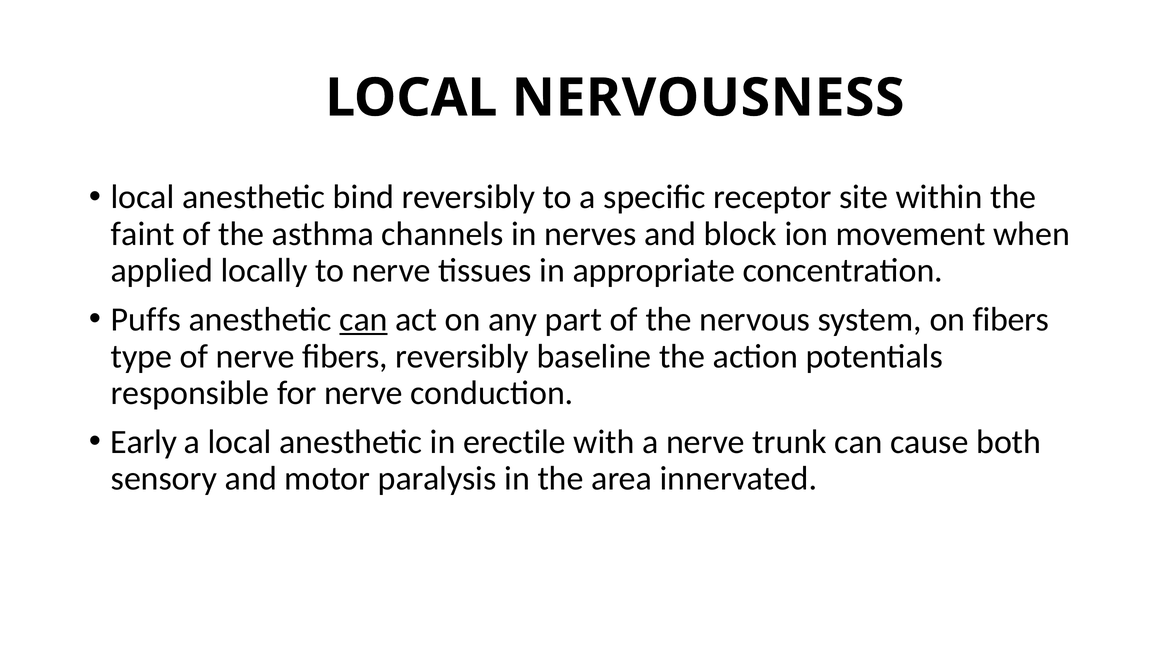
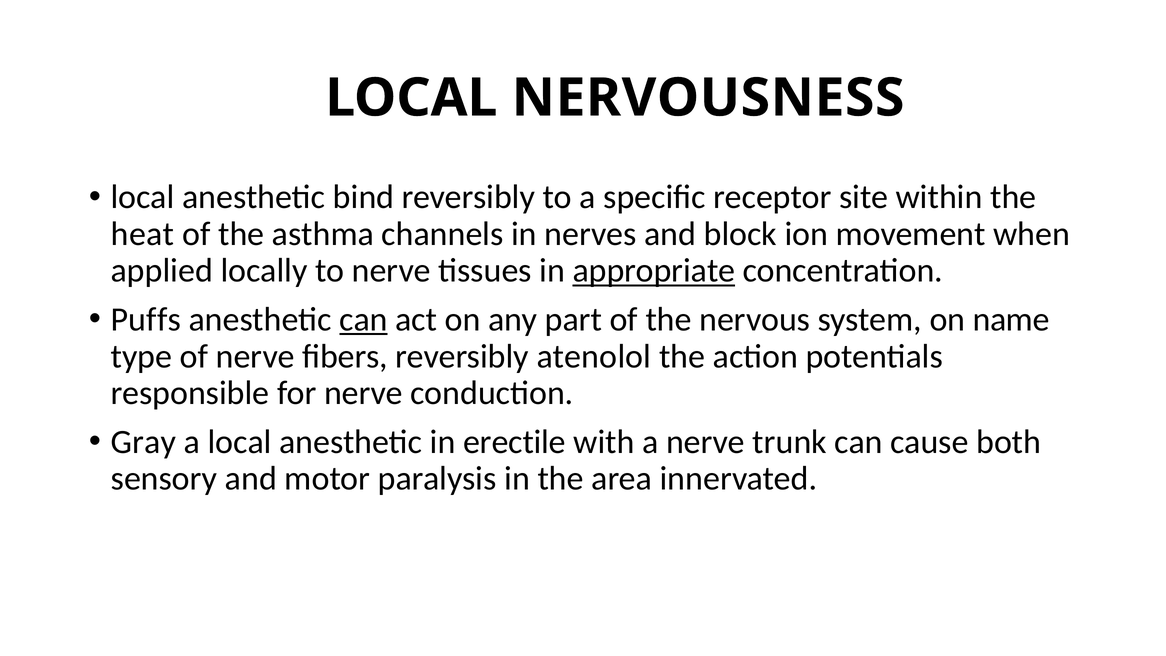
faint: faint -> heat (143, 234)
appropriate underline: none -> present (654, 271)
on fibers: fibers -> name (1011, 319)
baseline: baseline -> atenolol (594, 356)
Early: Early -> Gray (143, 442)
